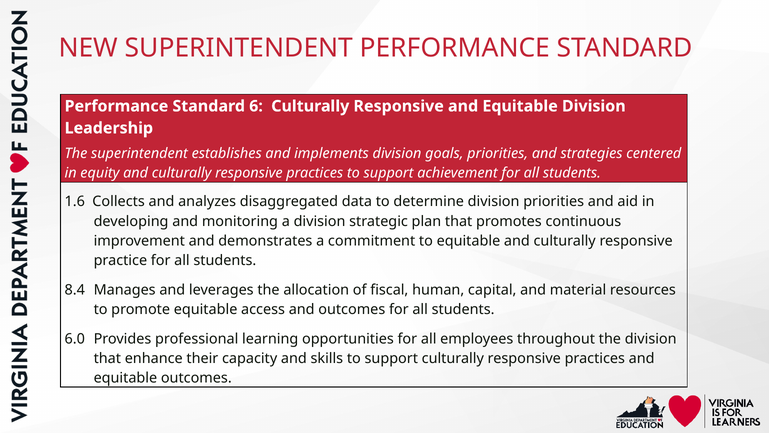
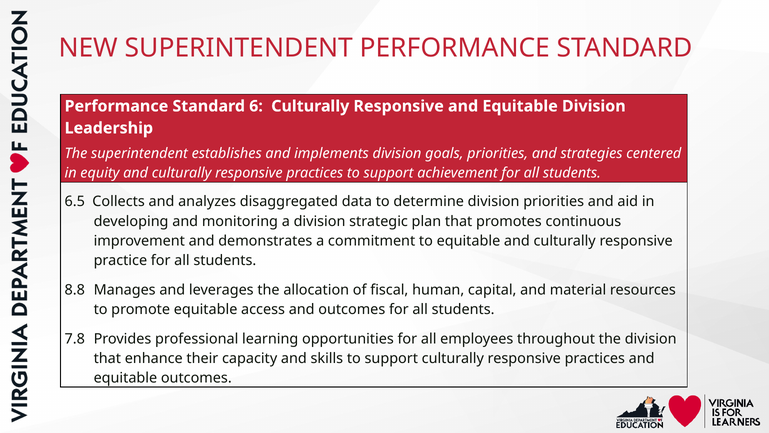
1.6: 1.6 -> 6.5 (75, 202)
8.4: 8.4 -> 8.8 (75, 290)
6.0: 6.0 -> 7.8 (75, 338)
